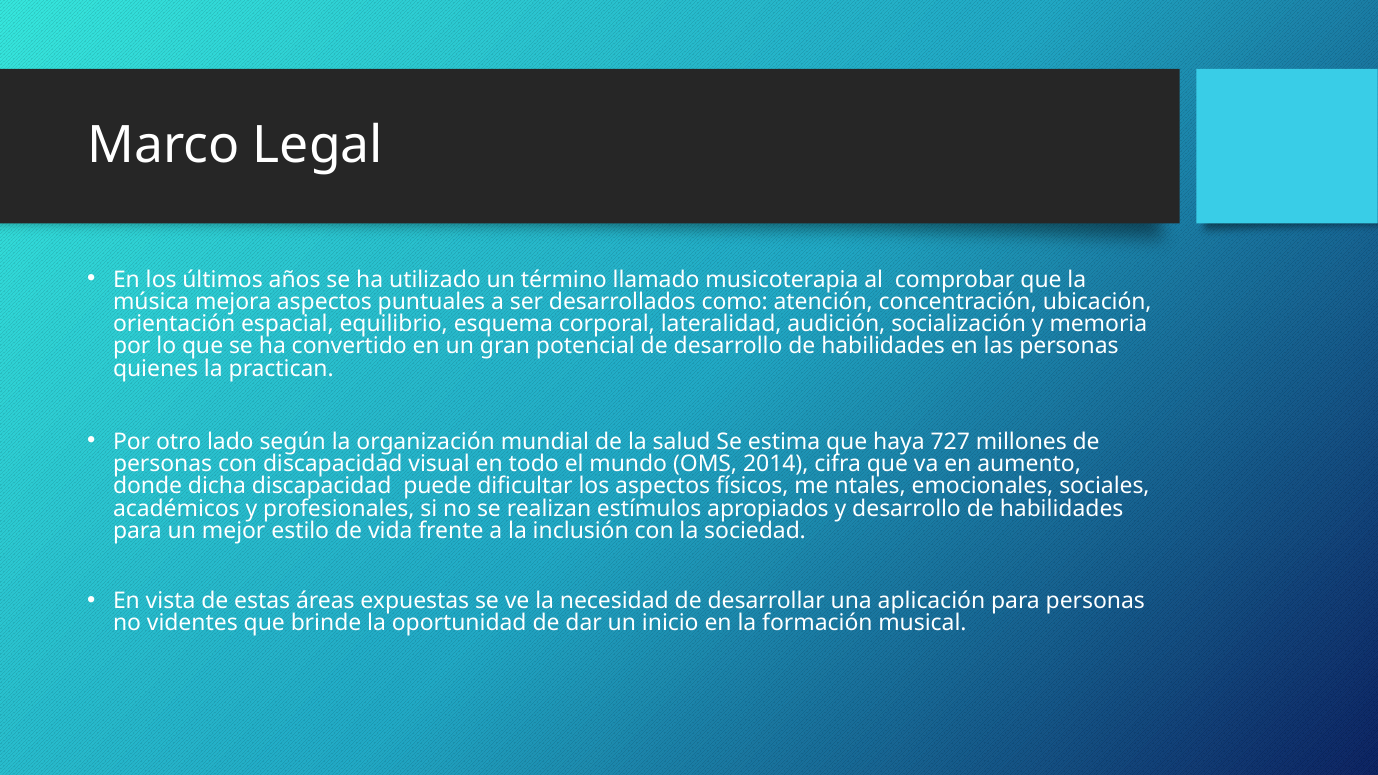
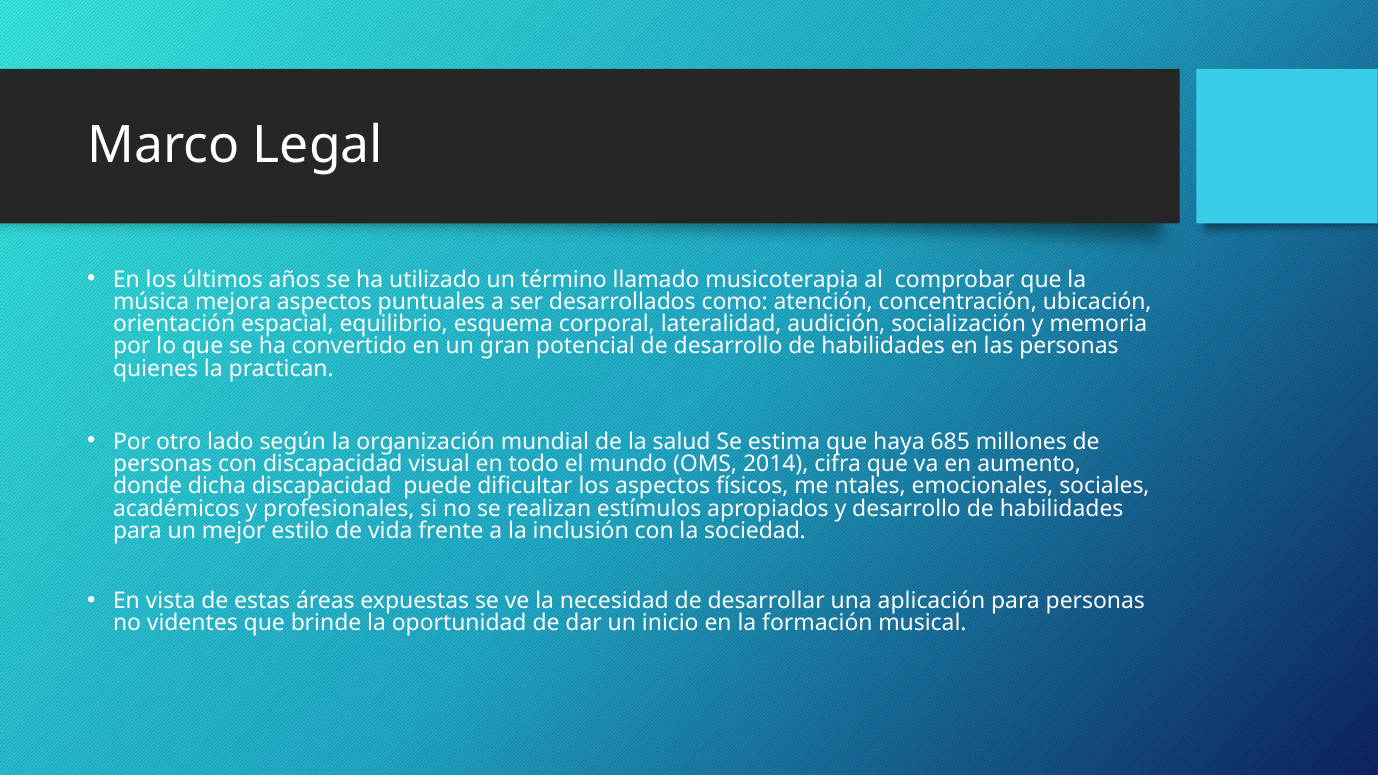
727: 727 -> 685 (950, 442)
